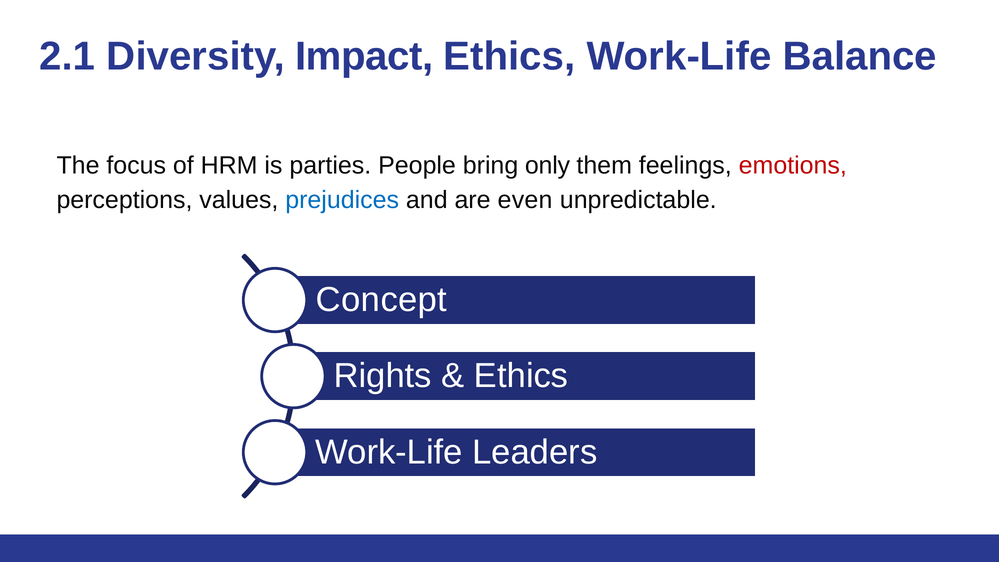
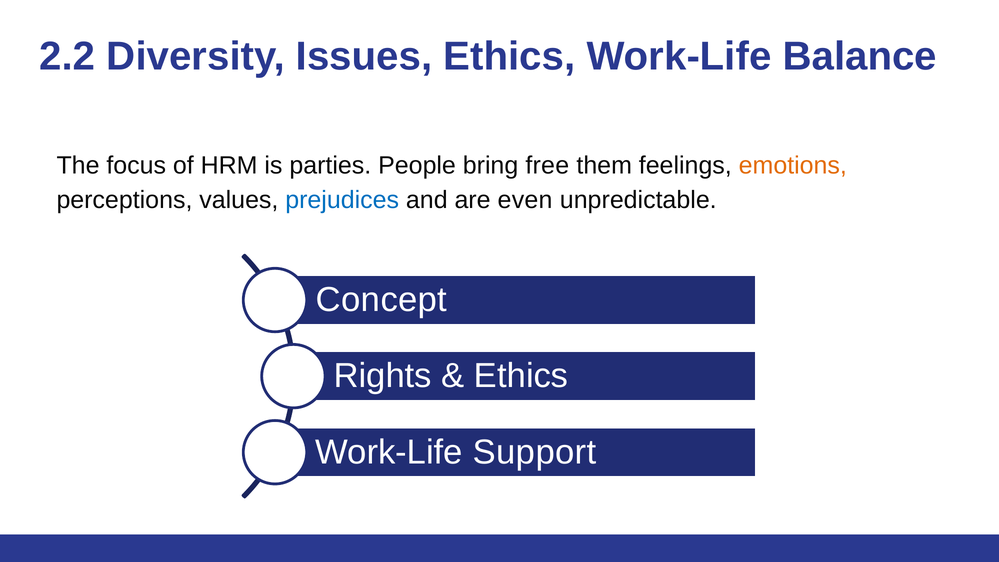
2.1: 2.1 -> 2.2 (67, 57)
Impact: Impact -> Issues (364, 57)
only: only -> free (547, 166)
emotions colour: red -> orange (793, 166)
Leaders: Leaders -> Support (535, 452)
